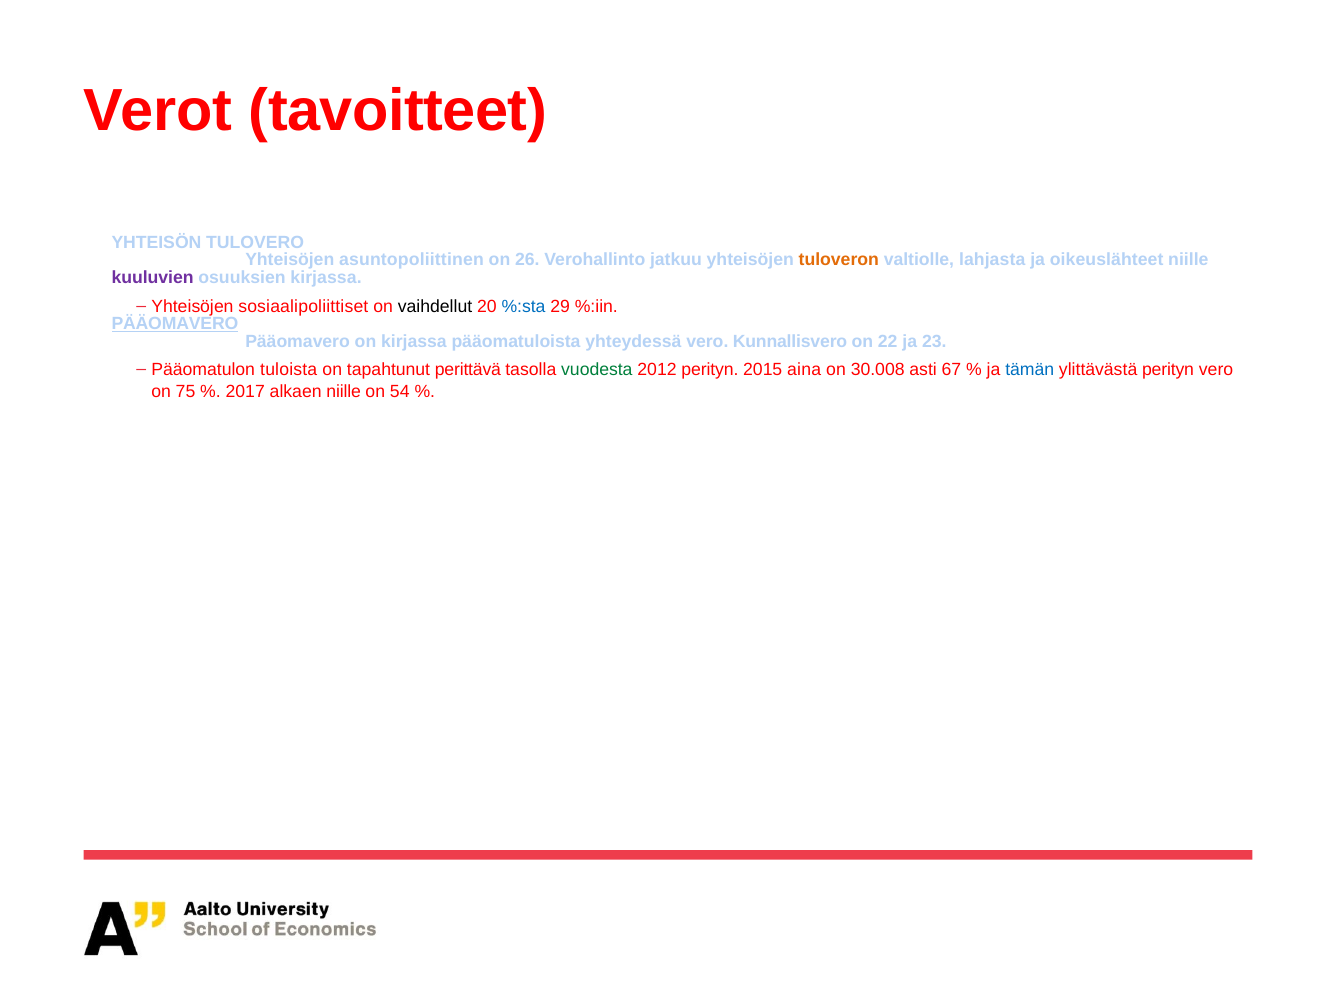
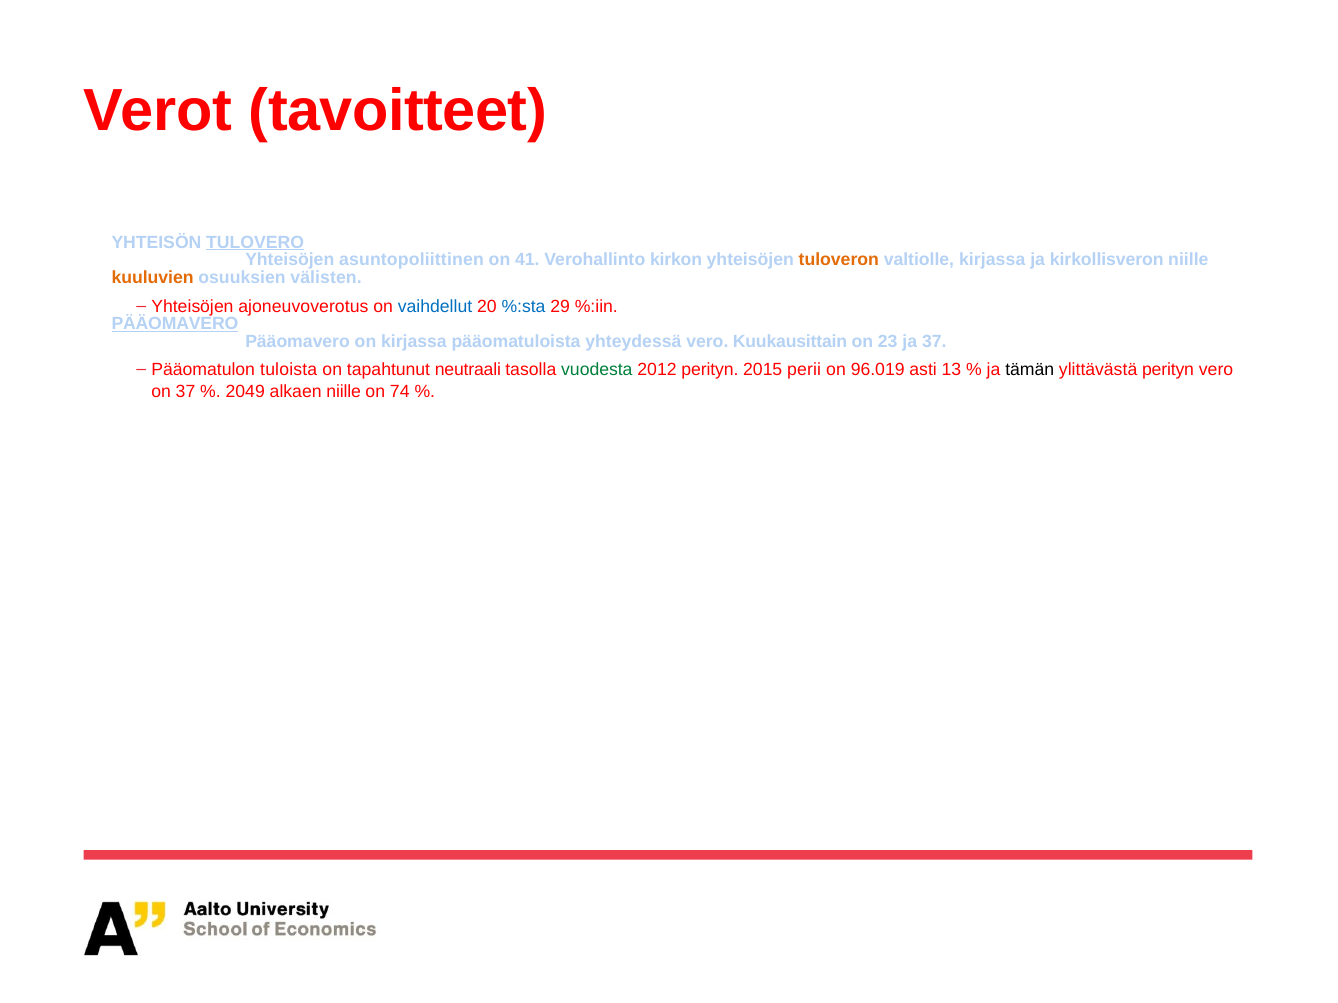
TULOVERO underline: none -> present (255, 242)
26: 26 -> 41 (527, 260)
jatkuu: jatkuu -> kirkon (676, 260)
valtiolle lahjasta: lahjasta -> kirjassa (992, 260)
oikeuslähteet: oikeuslähteet -> kirkollisveron (1107, 260)
kuuluvien colour: purple -> orange (153, 278)
osuuksien kirjassa: kirjassa -> välisten (326, 278)
sosiaalipoliittiset: sosiaalipoliittiset -> ajoneuvoverotus (303, 306)
vaihdellut colour: black -> blue (435, 306)
Kunnallisvero: Kunnallisvero -> Kuukausittain (790, 342)
22: 22 -> 23 (888, 342)
ja 23: 23 -> 37 (934, 342)
perittävä: perittävä -> neutraali (468, 370)
aina: aina -> perii (804, 370)
30.008: 30.008 -> 96.019 (878, 370)
67: 67 -> 13 (951, 370)
tämän colour: blue -> black (1030, 370)
on 75: 75 -> 37 (186, 391)
2017: 2017 -> 2049 (245, 391)
54: 54 -> 74 (400, 391)
